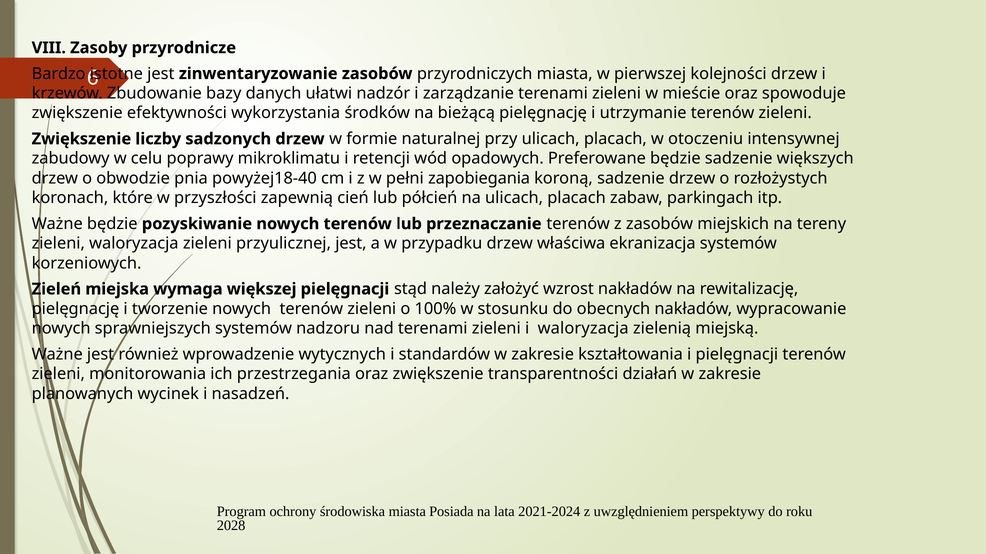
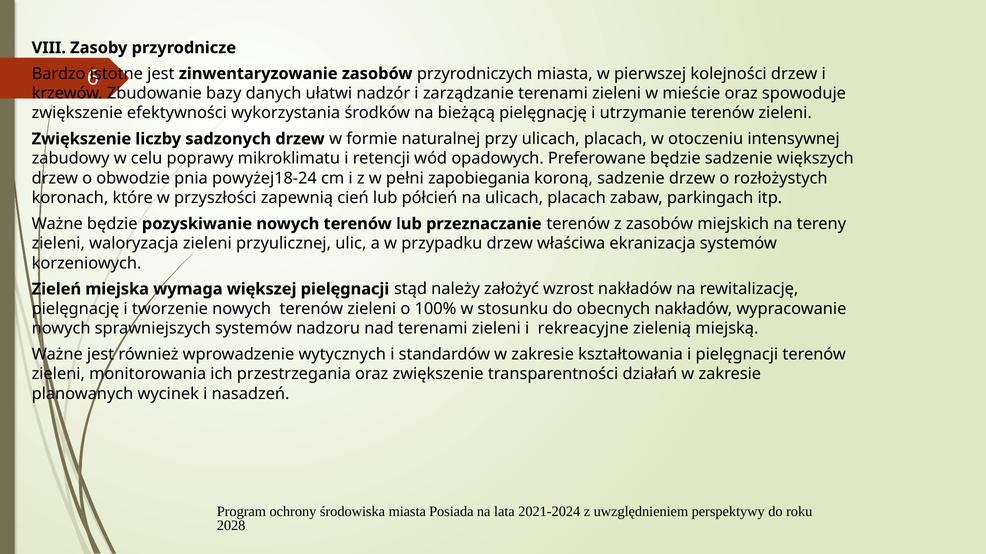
powyżej18-40: powyżej18-40 -> powyżej18-24 (264, 178)
przyulicznej jest: jest -> ulic (351, 244)
i waloryzacja: waloryzacja -> rekreacyjne (583, 329)
